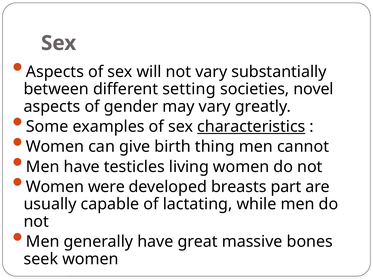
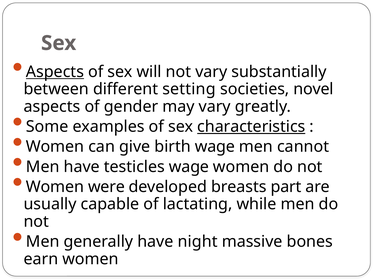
Aspects underline: none -> present (55, 72)
birth thing: thing -> wage (215, 146)
testicles living: living -> wage (189, 167)
great: great -> night (198, 241)
seek: seek -> earn (41, 259)
